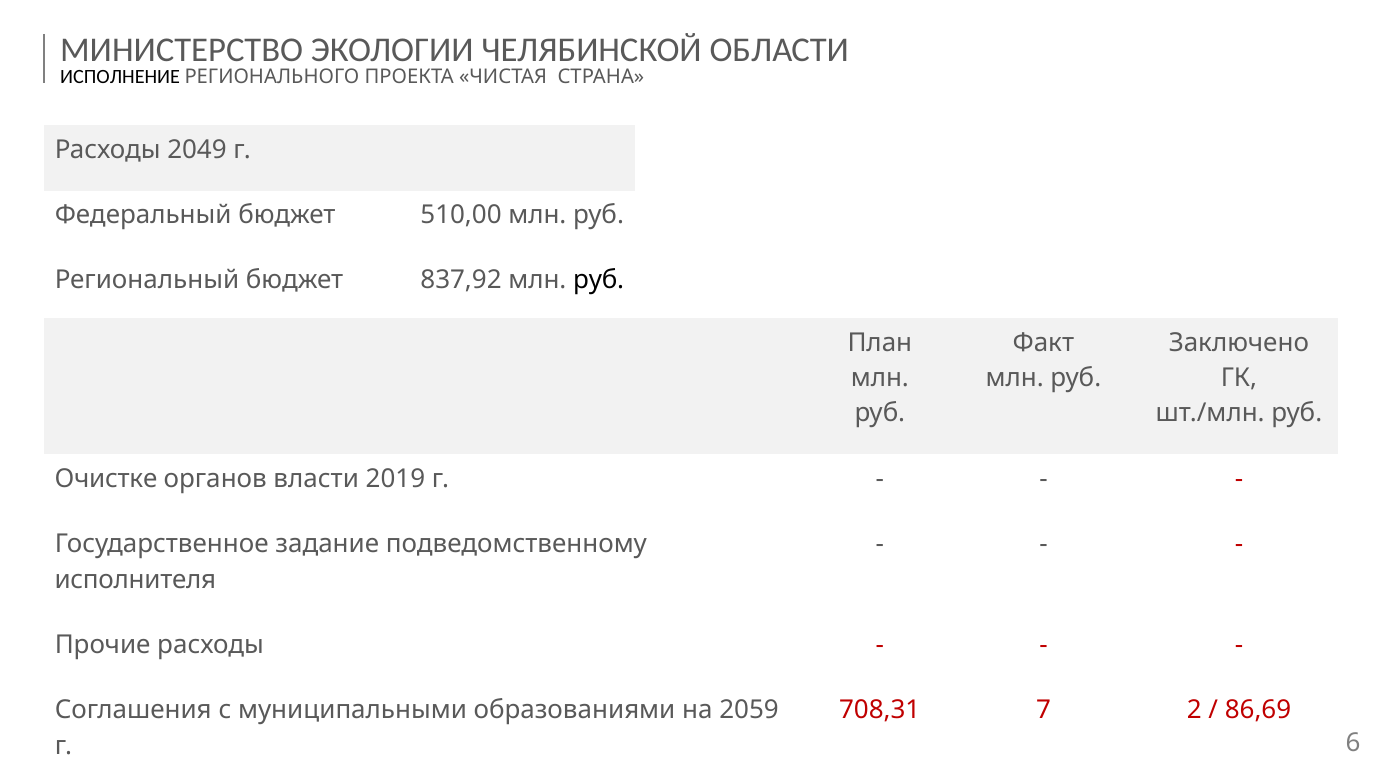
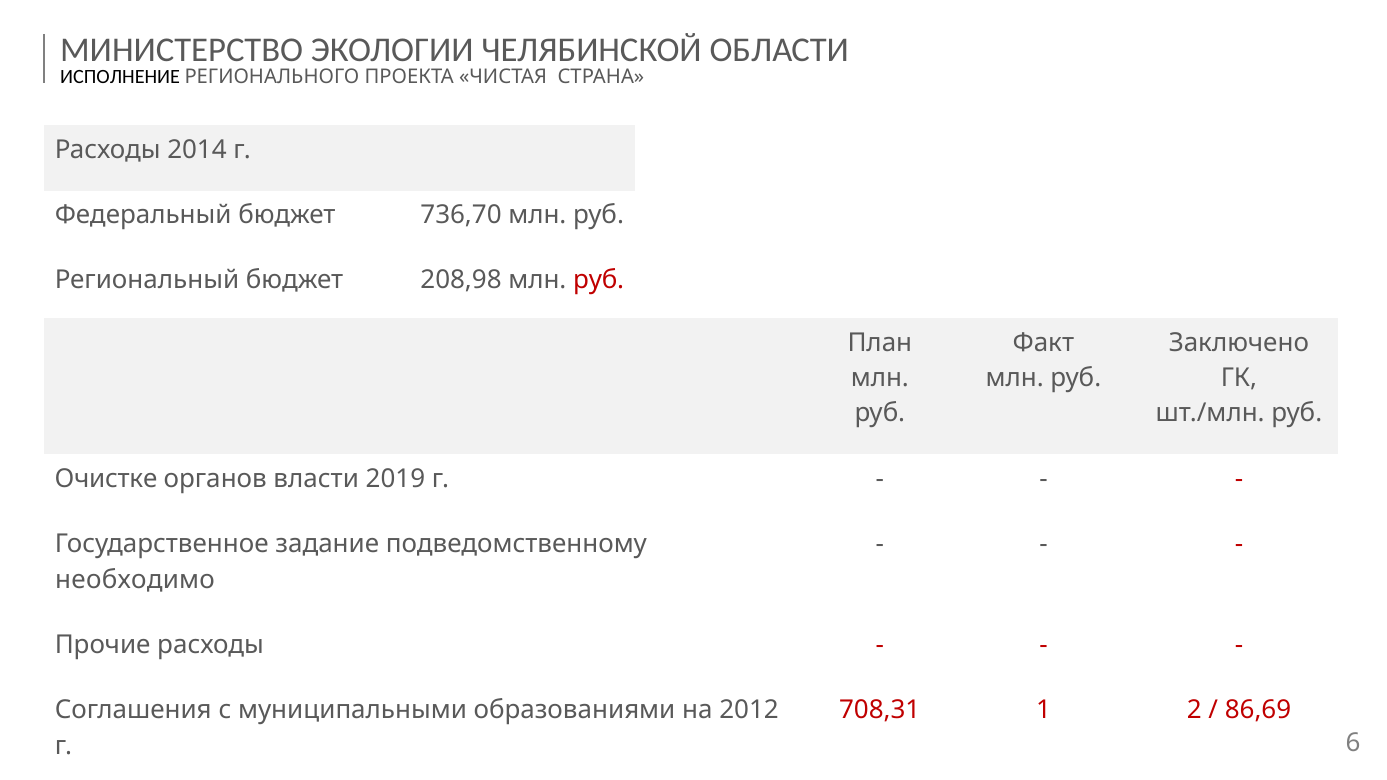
2049: 2049 -> 2014 (197, 150)
510,00: 510,00 -> 736,70 (461, 215)
837,92: 837,92 -> 208,98 (461, 280)
руб colour: black -> red (599, 280)
исполнителя: исполнителя -> необходимо (135, 580)
2059: 2059 -> 2012 (749, 711)
7: 7 -> 1 (1044, 711)
